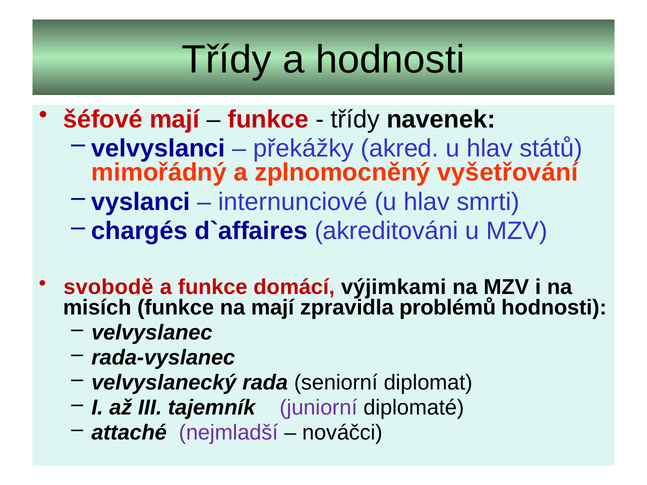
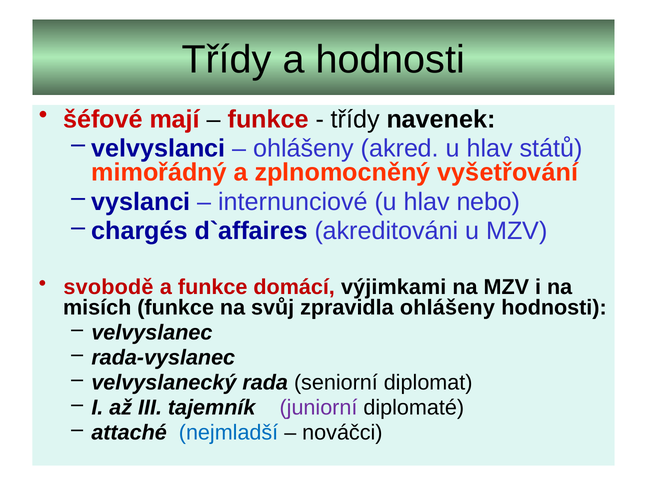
překážky: překážky -> ohlášeny (304, 149)
smrti: smrti -> nebo (488, 202)
na mají: mají -> svůj (273, 308)
zpravidla problémů: problémů -> ohlášeny (447, 308)
nejmladší colour: purple -> blue (229, 433)
